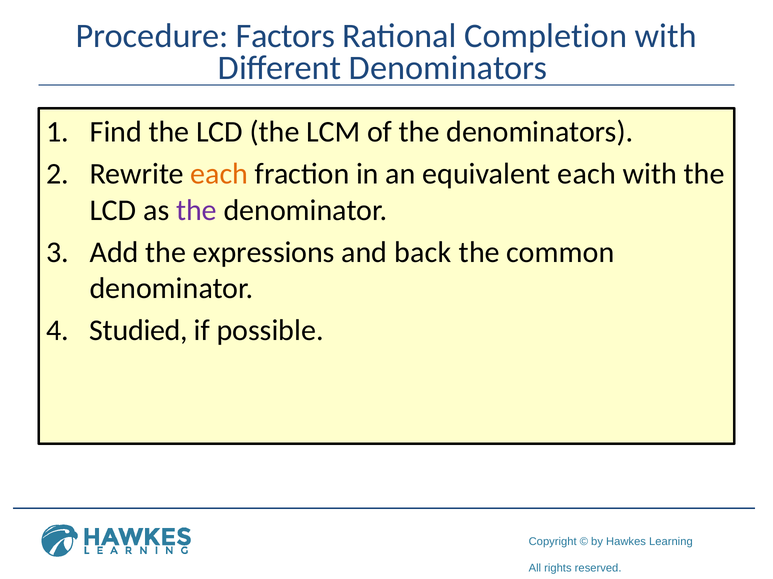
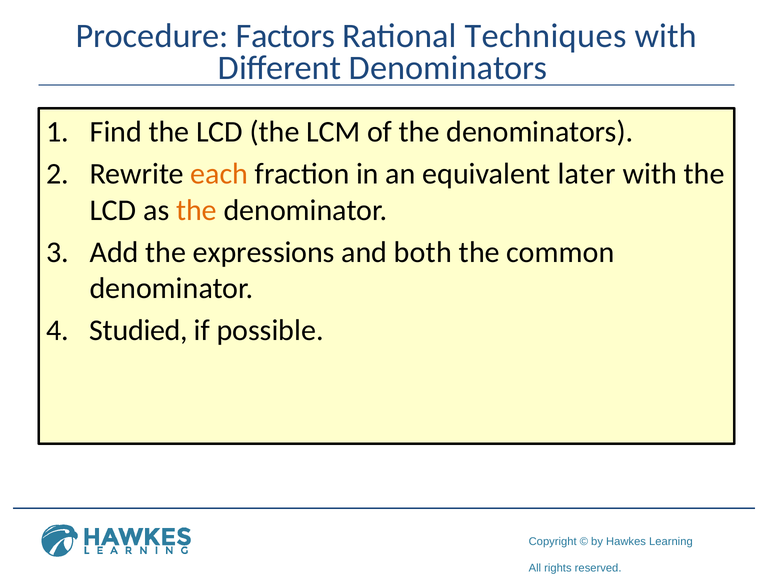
Completion: Completion -> Techniques (546, 36)
equivalent each: each -> later (587, 174)
the colour: purple -> orange (197, 210)
back: back -> both (423, 253)
